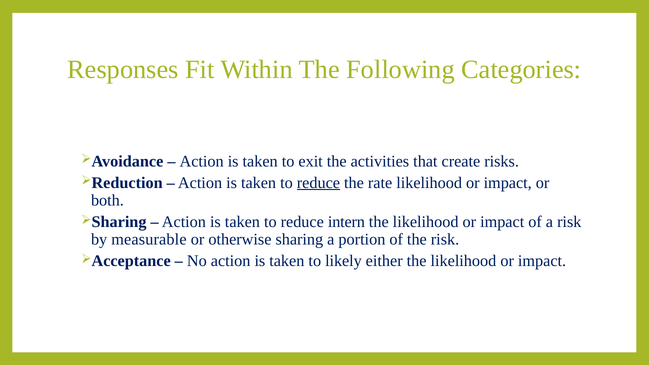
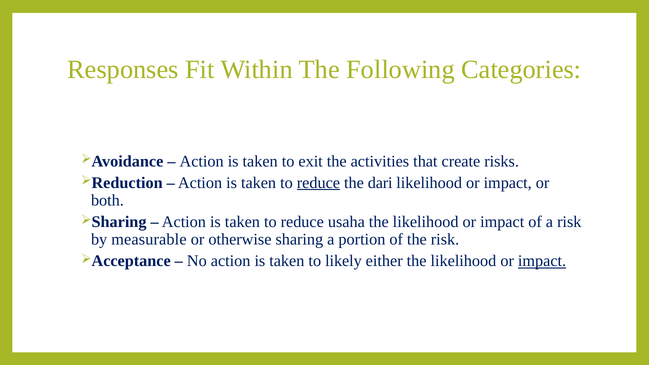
rate: rate -> dari (380, 183)
intern: intern -> usaha (346, 222)
impact underline: none -> present (542, 261)
